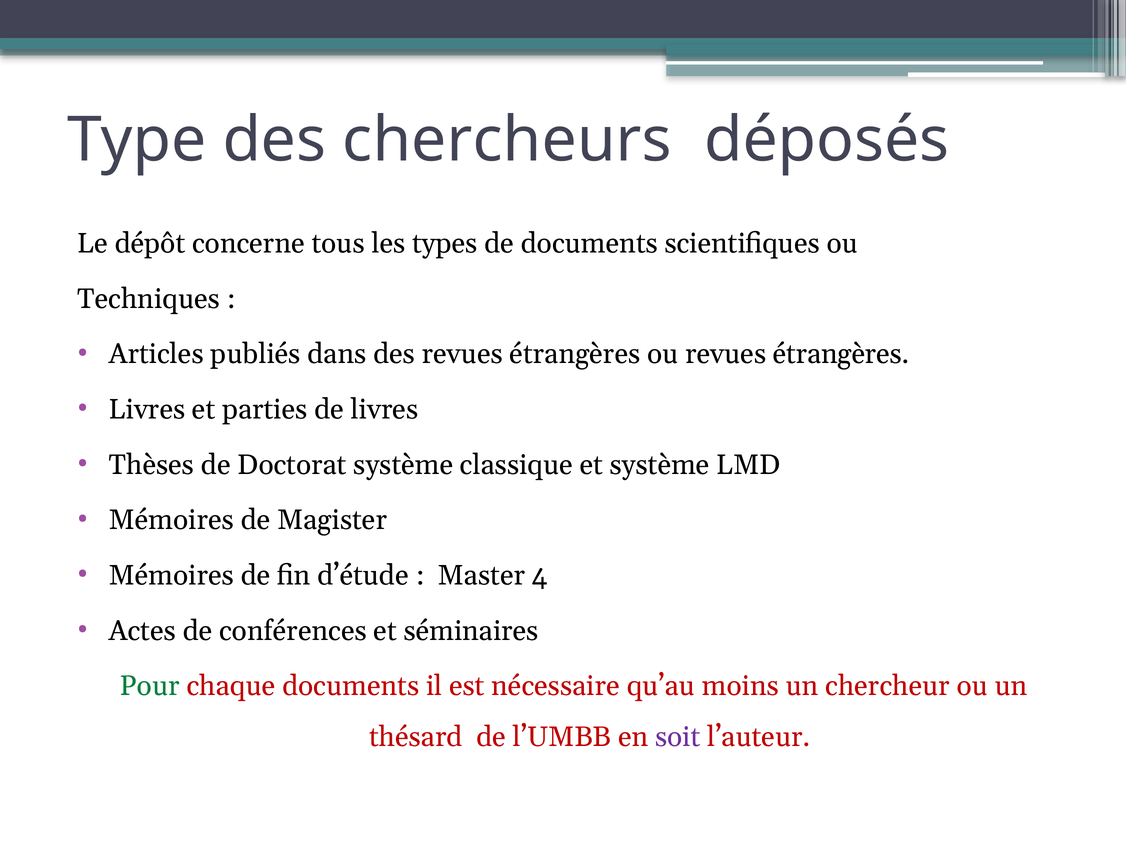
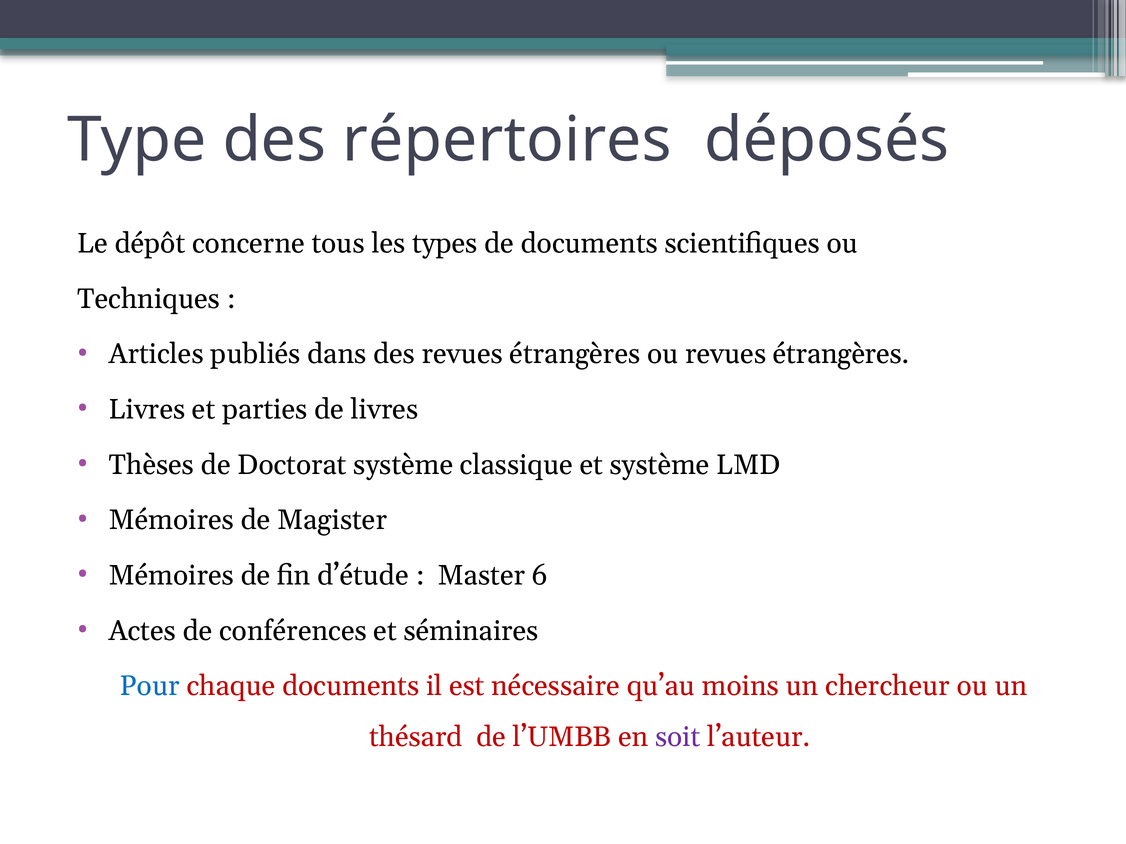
chercheurs: chercheurs -> répertoires (507, 140)
4: 4 -> 6 (540, 576)
Pour colour: green -> blue (150, 687)
